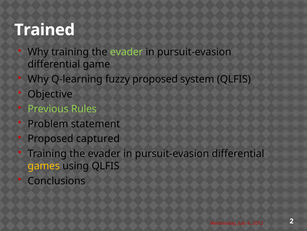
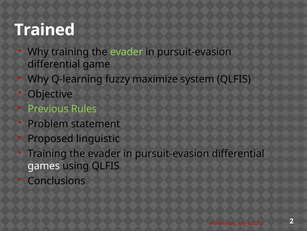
fuzzy proposed: proposed -> maximize (155, 79)
captured: captured -> linguistic (98, 138)
games colour: yellow -> white (44, 165)
